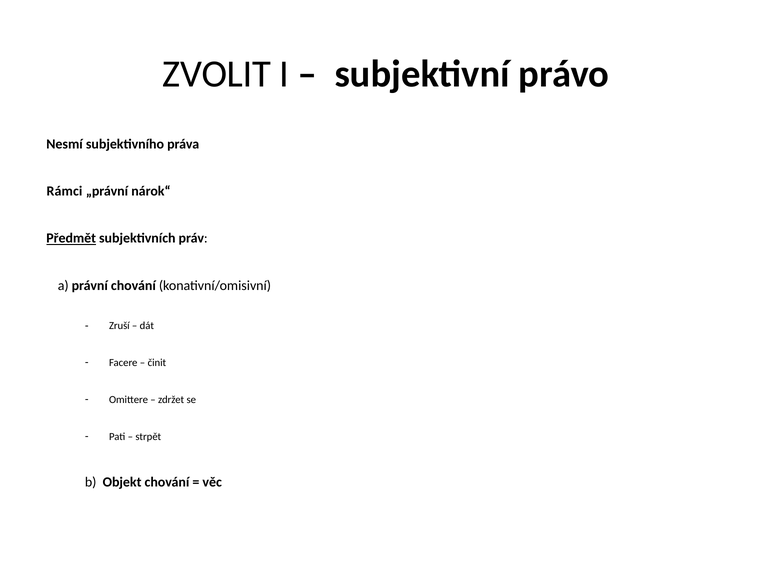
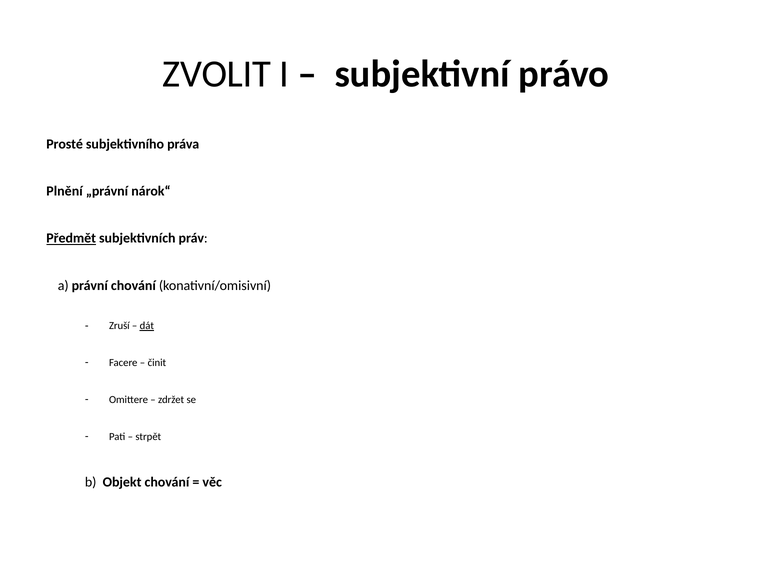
Nesmí: Nesmí -> Prosté (65, 144)
Rámci: Rámci -> Plnění (65, 191)
dát underline: none -> present (147, 326)
